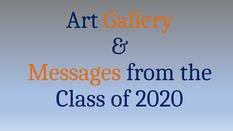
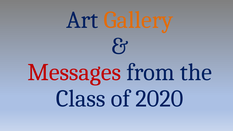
Messages colour: orange -> red (74, 72)
